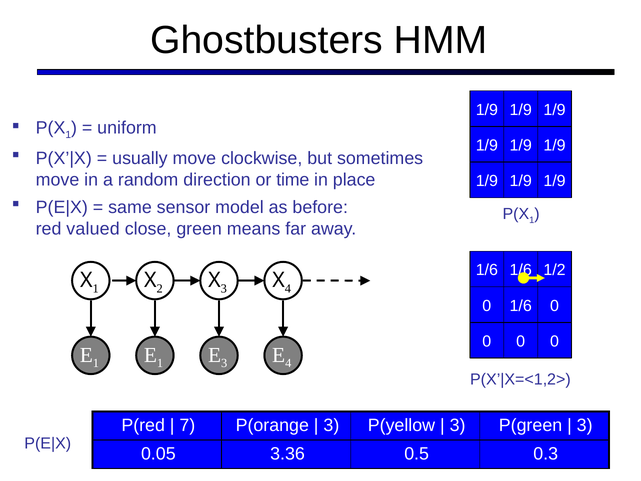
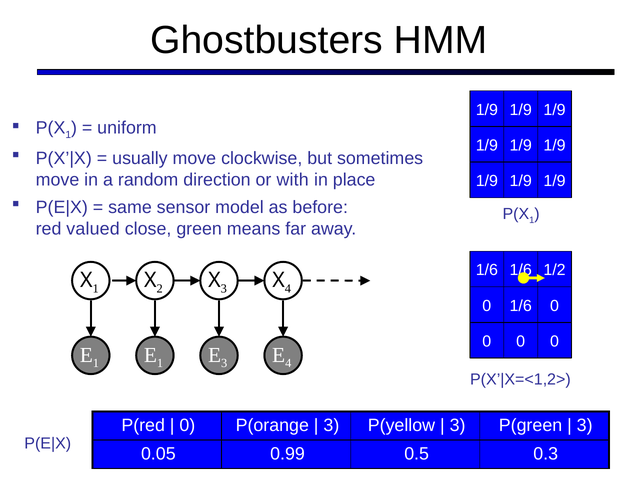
time: time -> with (293, 180)
7: 7 -> 0 (187, 425)
3.36: 3.36 -> 0.99 (288, 454)
